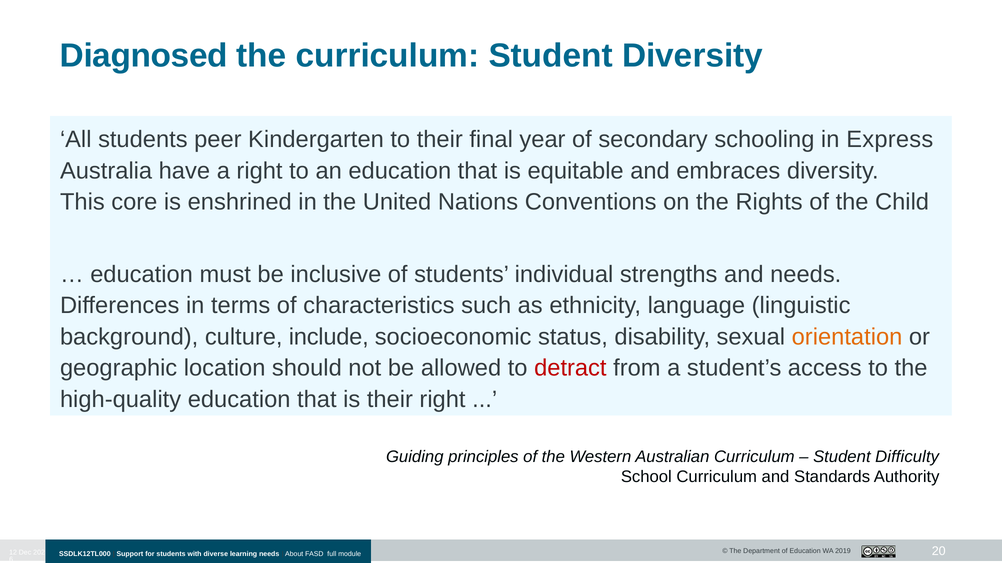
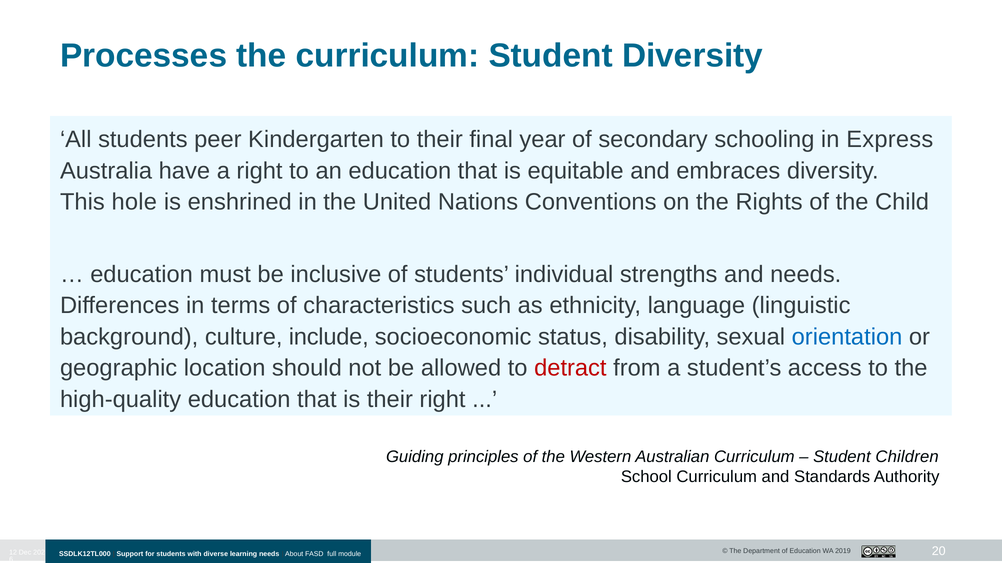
Diagnosed: Diagnosed -> Processes (144, 56)
core: core -> hole (134, 202)
orientation colour: orange -> blue (847, 337)
Difficulty: Difficulty -> Children (907, 457)
